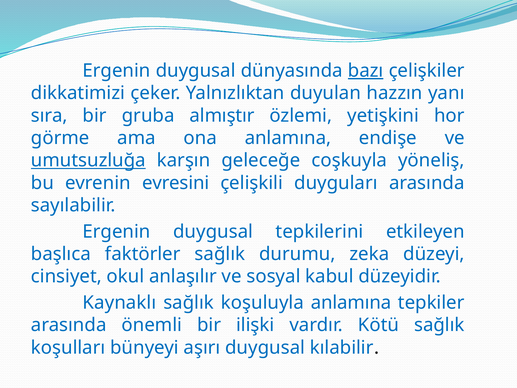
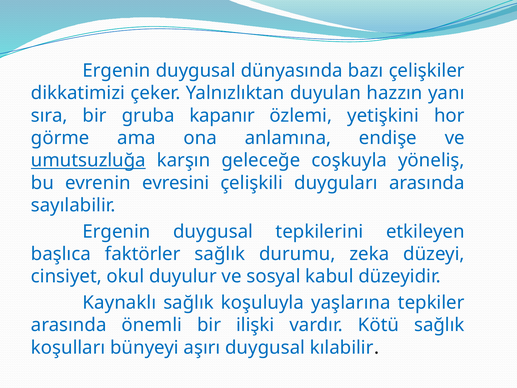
bazı underline: present -> none (366, 71)
almıştır: almıştır -> kapanır (222, 115)
anlaşılır: anlaşılır -> duyulur (183, 276)
koşuluyla anlamına: anlamına -> yaşlarına (351, 302)
